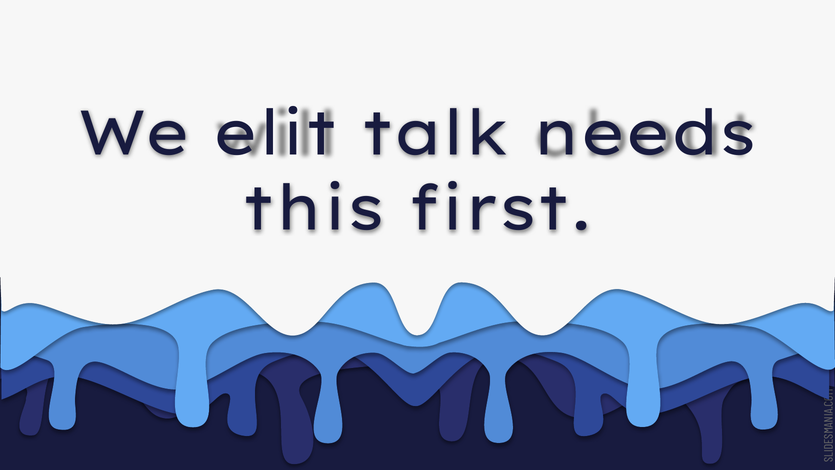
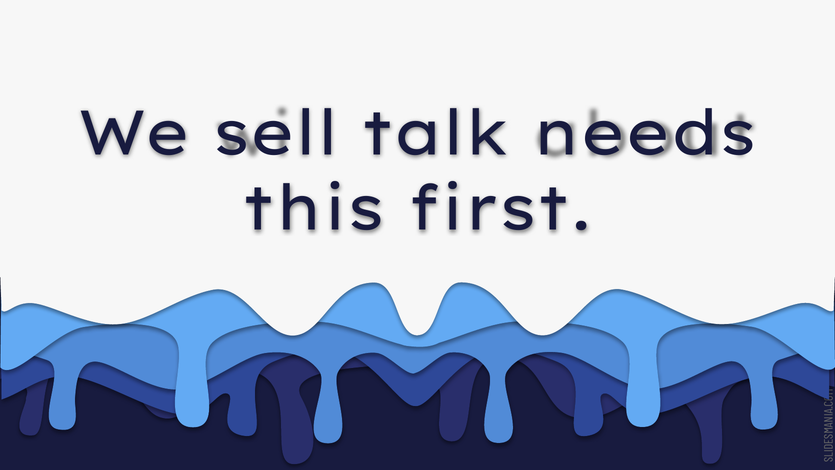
elit: elit -> sell (276, 134)
